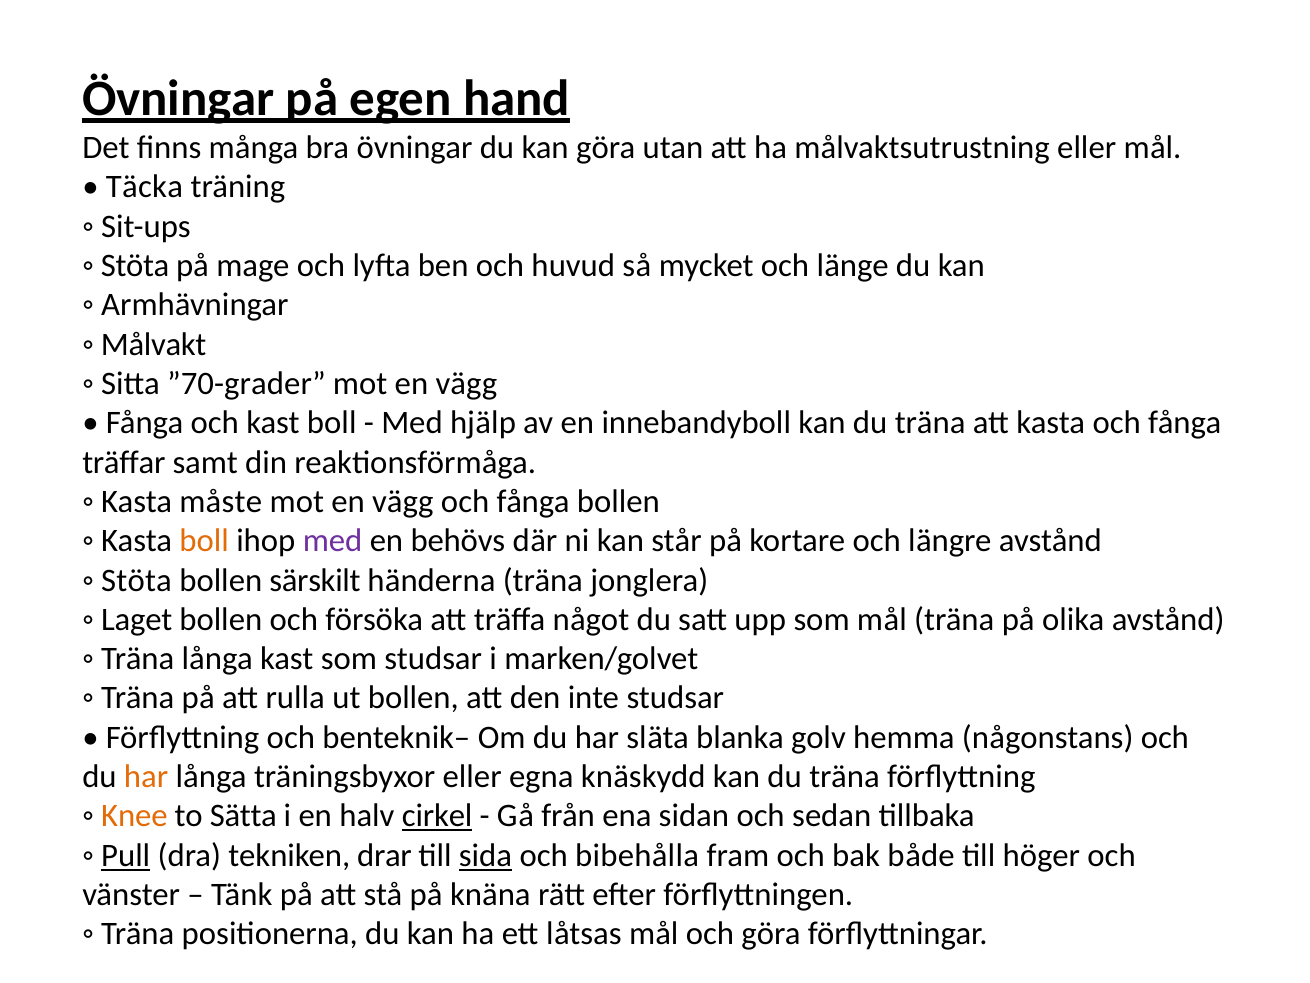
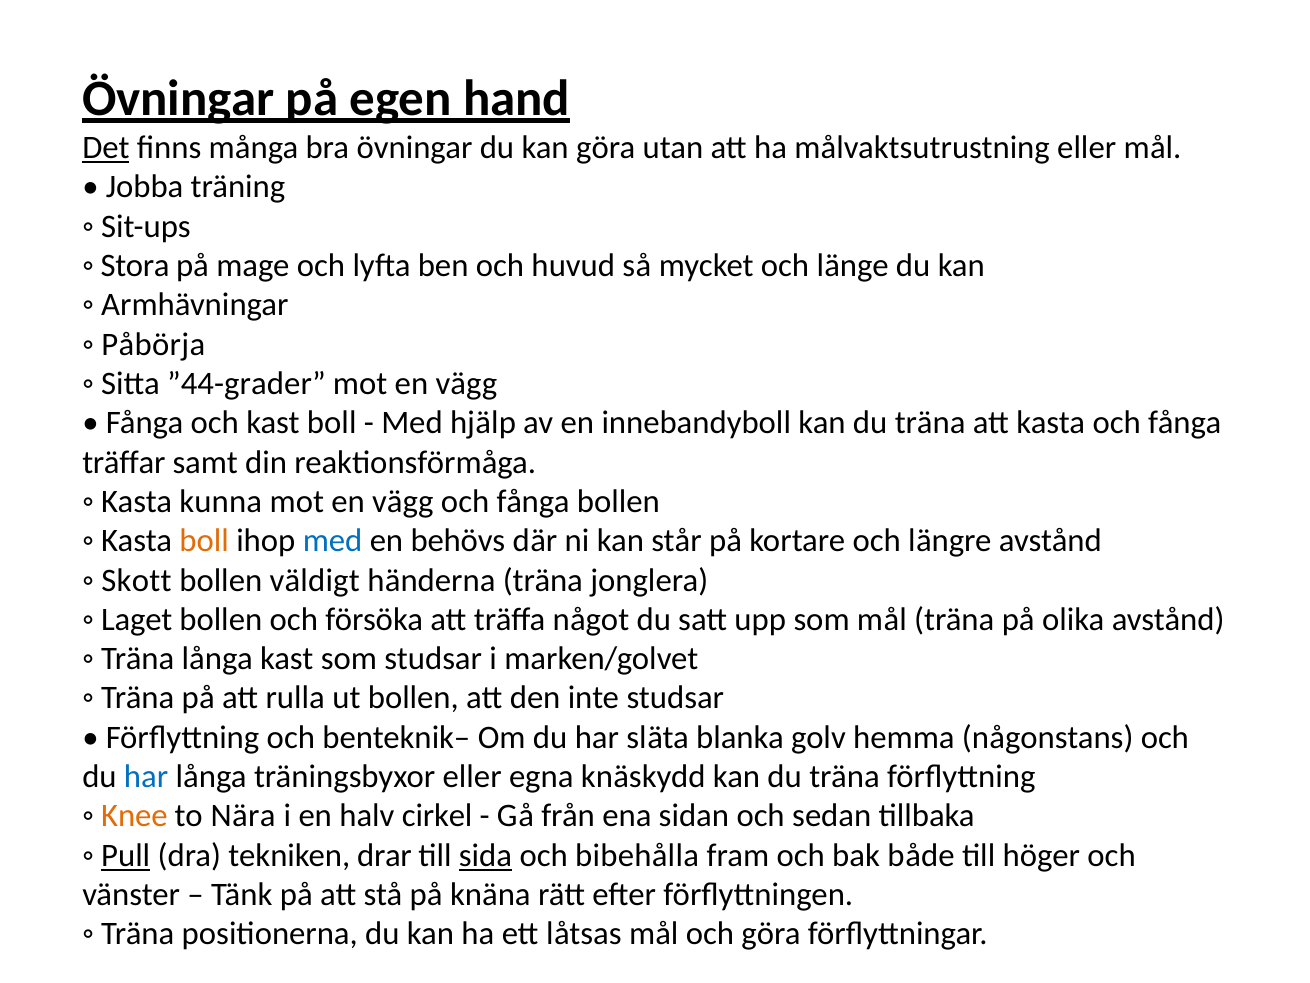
Det underline: none -> present (106, 148)
Täcka: Täcka -> Jobba (145, 187)
Stöta: Stöta -> Stora (135, 266)
Målvakt: Målvakt -> Påbörja (153, 344)
”70-grader: ”70-grader -> ”44-grader (246, 383)
måste: måste -> kunna (221, 501)
med colour: purple -> blue (333, 541)
Stöta: Stöta -> Skott (136, 580)
särskilt: särskilt -> väldigt (315, 580)
har colour: orange -> blue (146, 776)
Sätta: Sätta -> Nära (243, 816)
cirkel underline: present -> none (437, 816)
